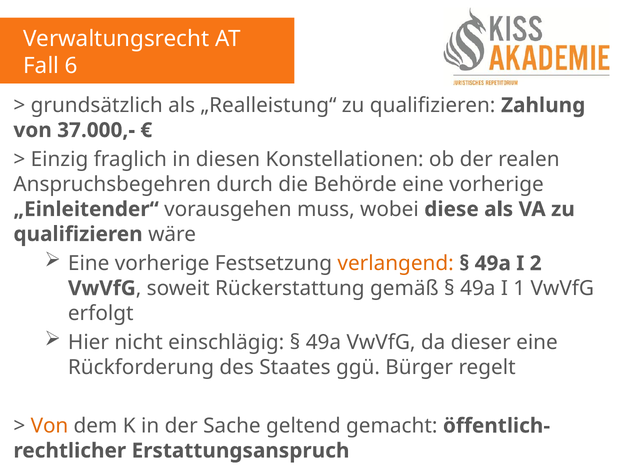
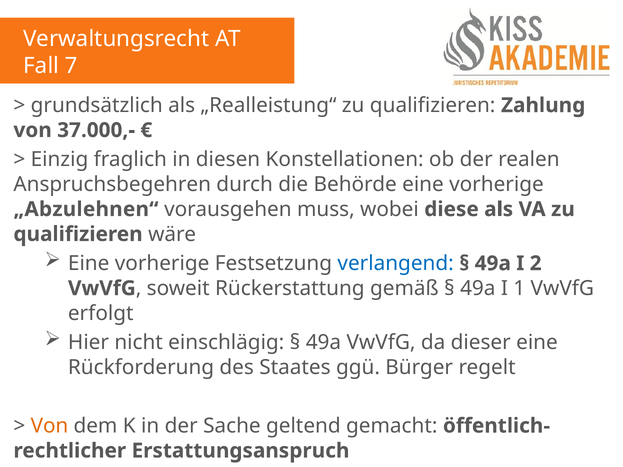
6: 6 -> 7 (71, 66)
„Einleitender“: „Einleitender“ -> „Abzulehnen“ (86, 209)
verlangend colour: orange -> blue (396, 264)
